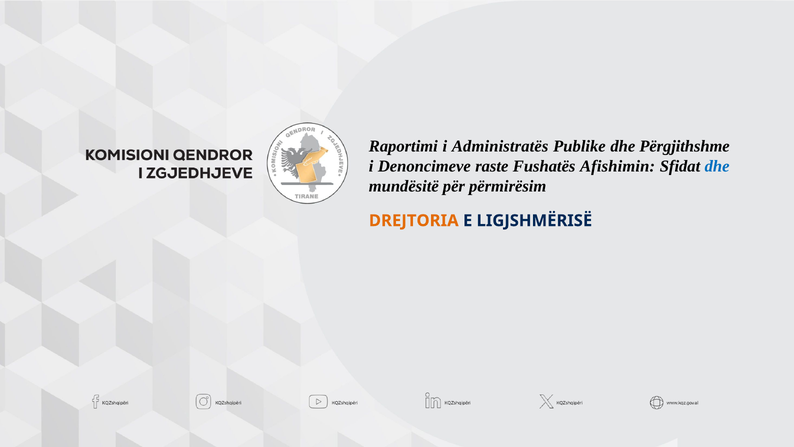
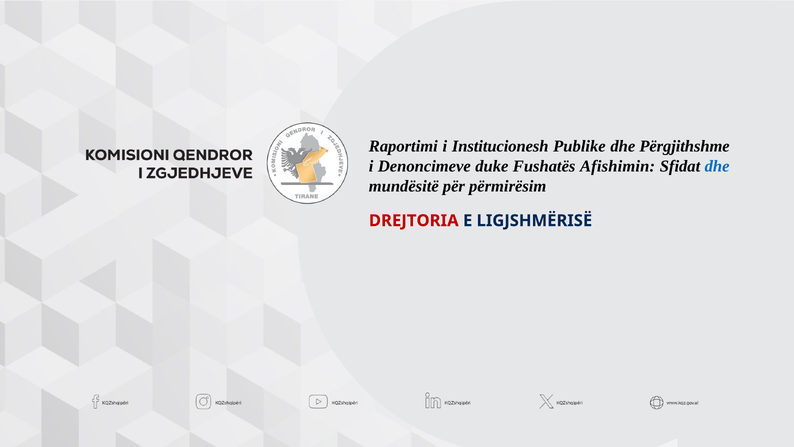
Administratës: Administratës -> Institucionesh (500, 146)
raste: raste -> duke (492, 166)
DREJTORIA colour: orange -> red (414, 220)
